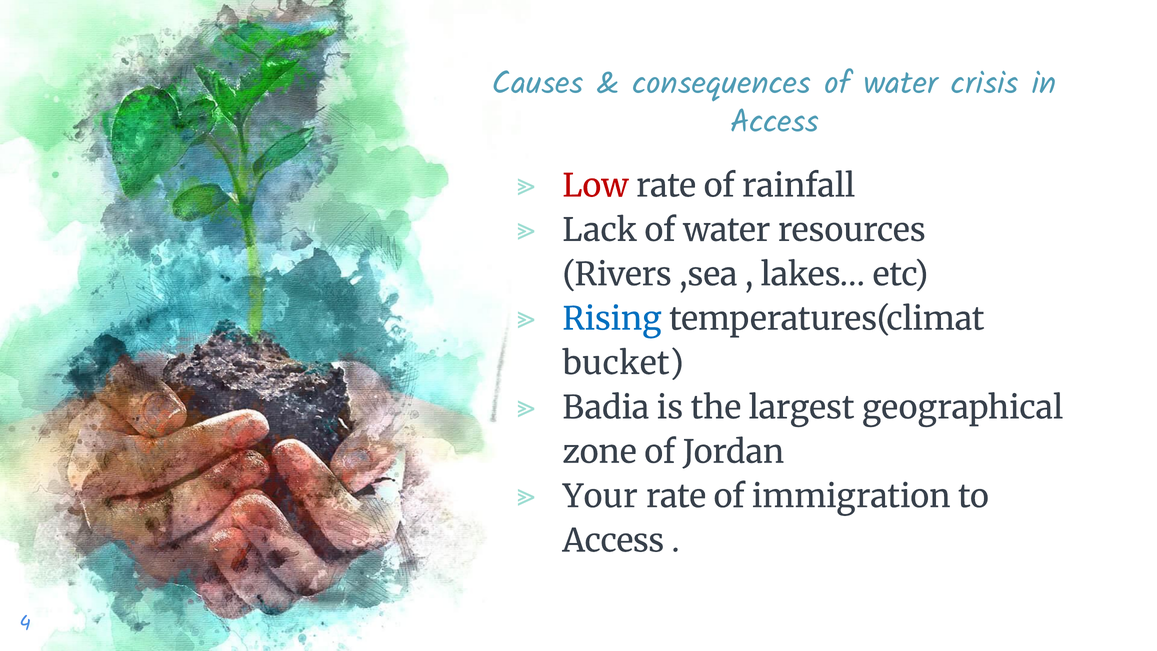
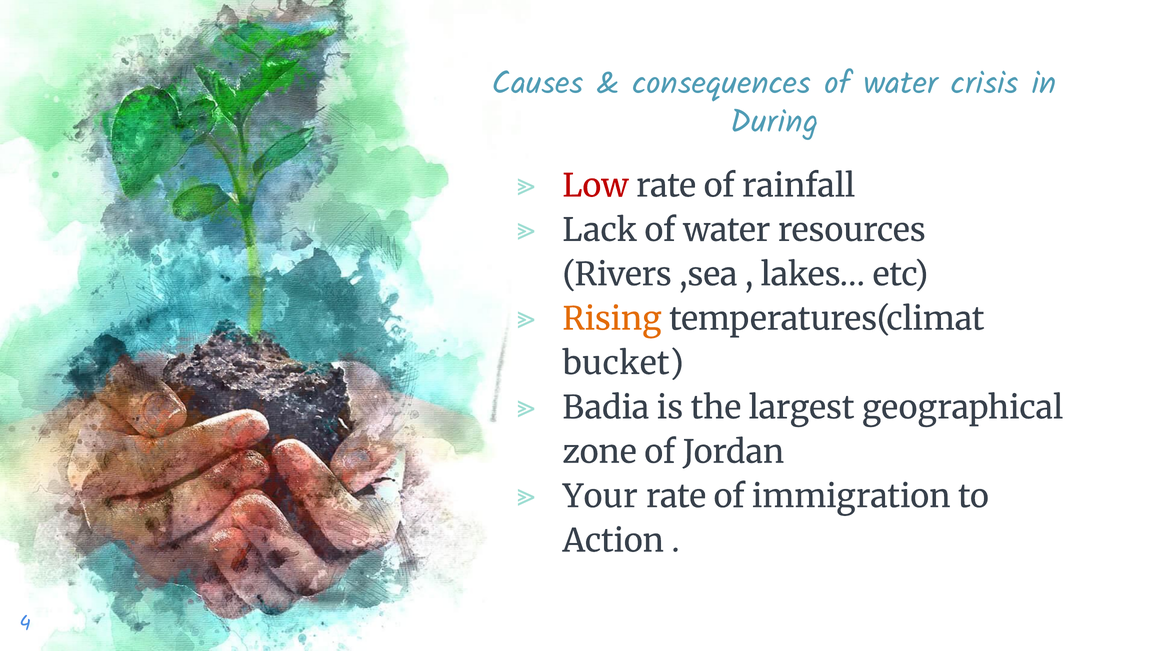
Access: Access -> During (774, 121)
Rising colour: blue -> orange (612, 319)
Access: Access -> Action (613, 541)
